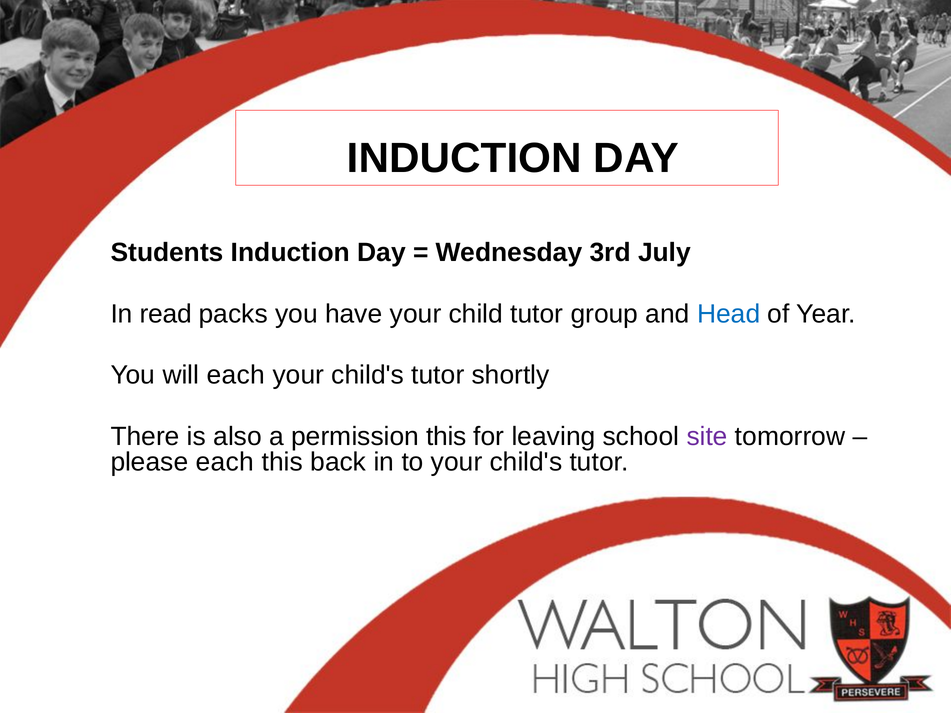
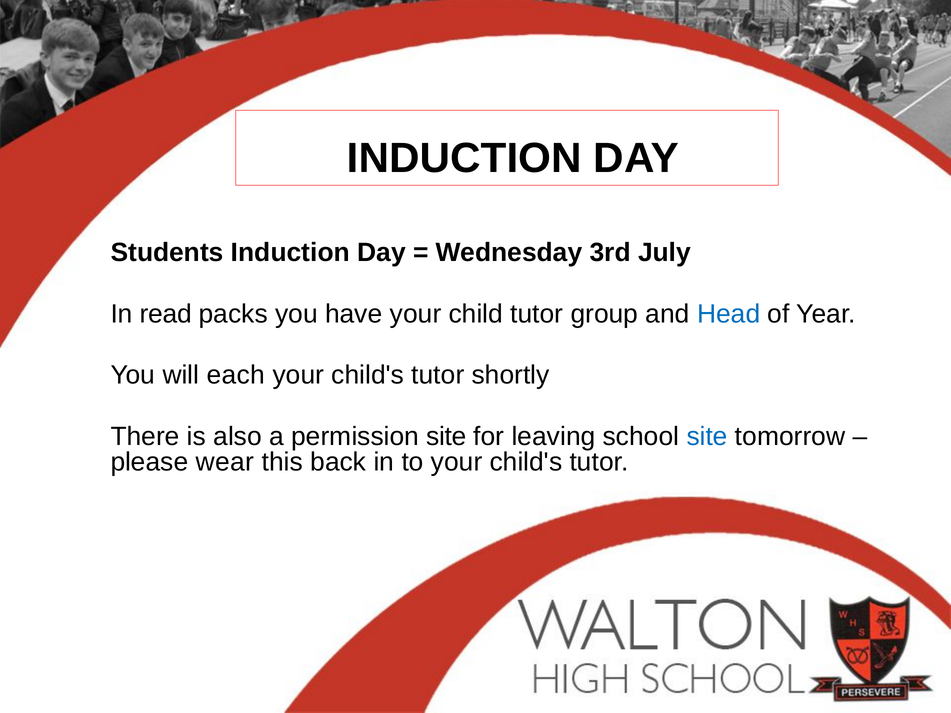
permission this: this -> site (446, 437)
site colour: purple -> blue (707, 437)
please each: each -> wear (225, 462)
